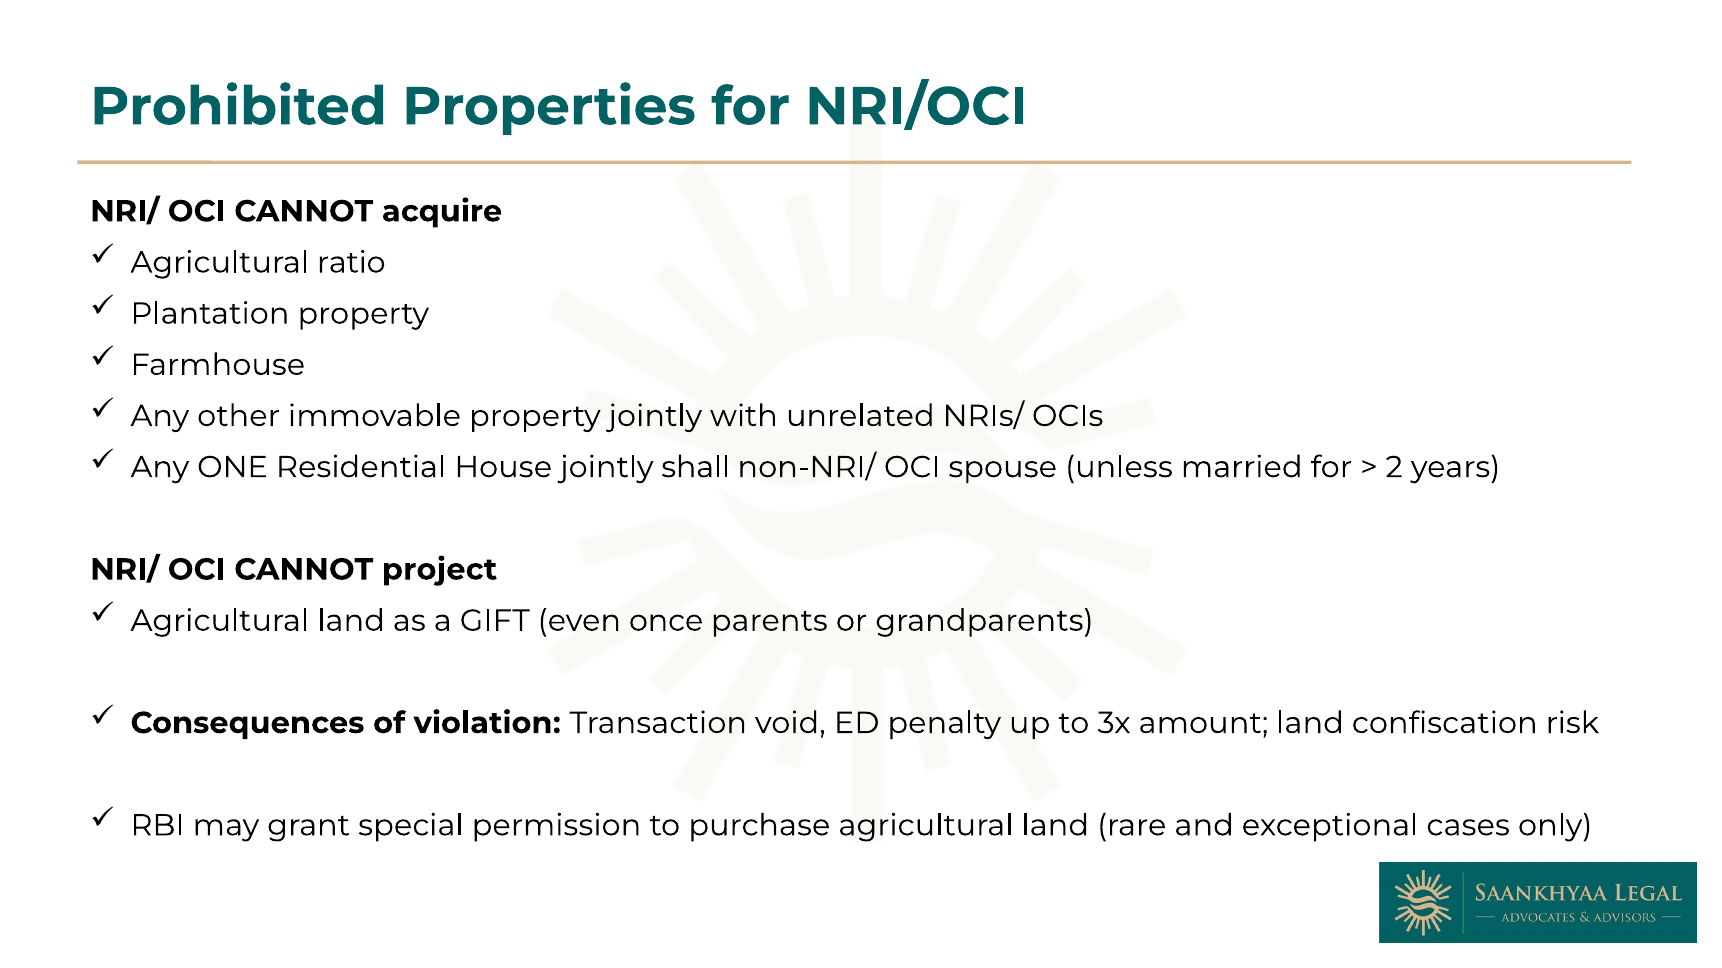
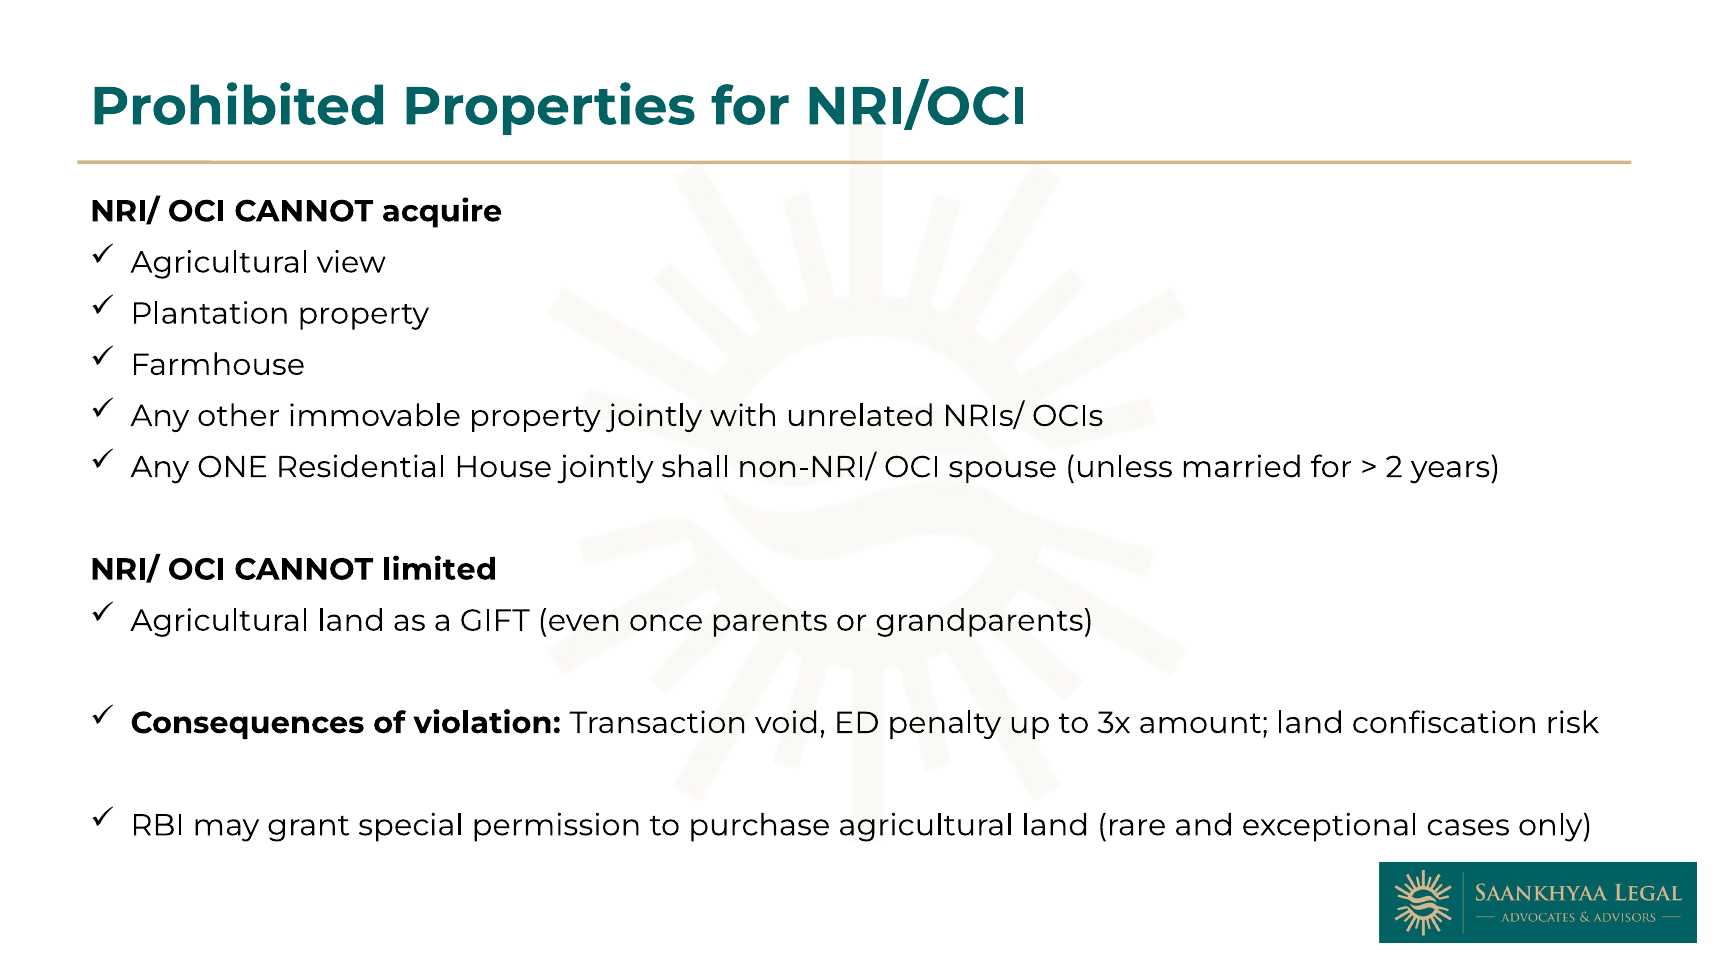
ratio: ratio -> view (351, 263)
project: project -> limited (439, 570)
